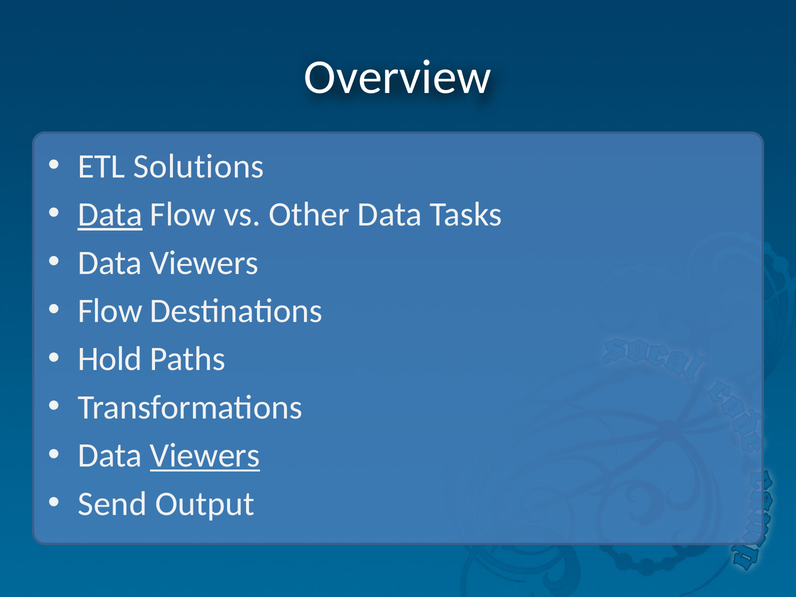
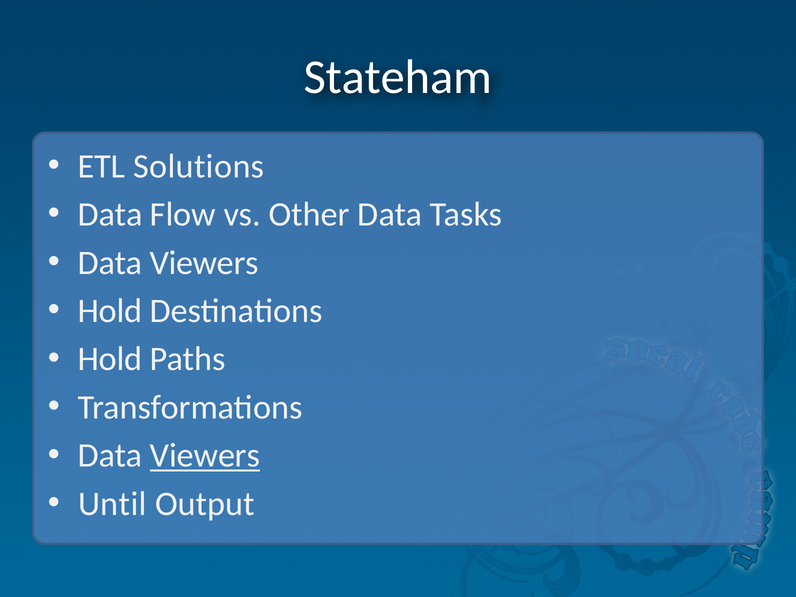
Overview: Overview -> Stateham (398, 77)
Data underline: present -> none (110, 214)
Flow: Flow -> Hold (110, 311)
Send: Send -> Until (112, 504)
